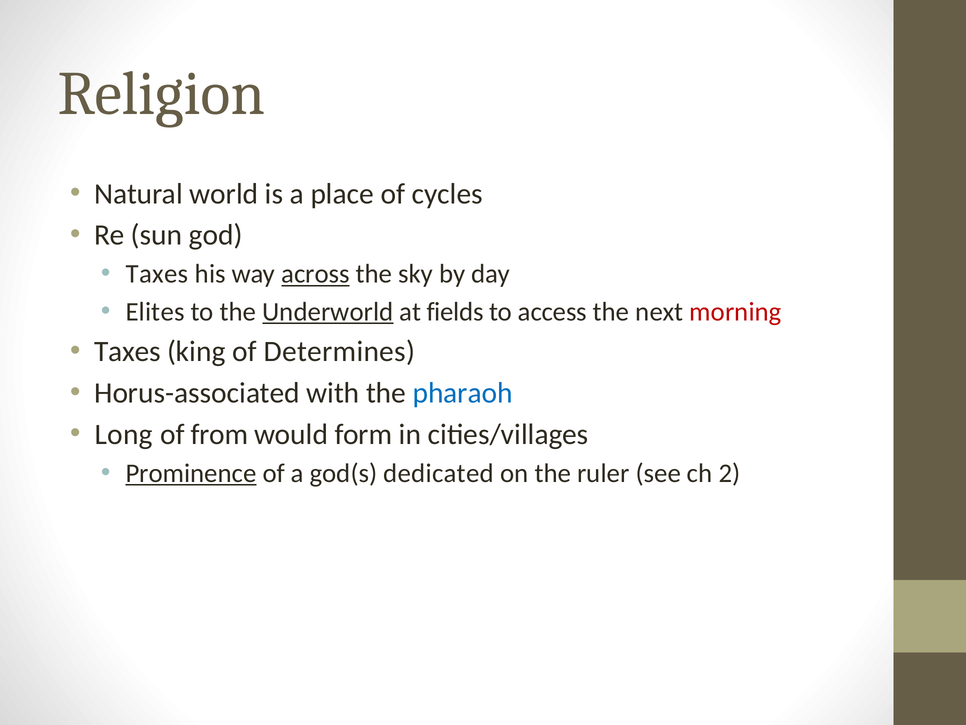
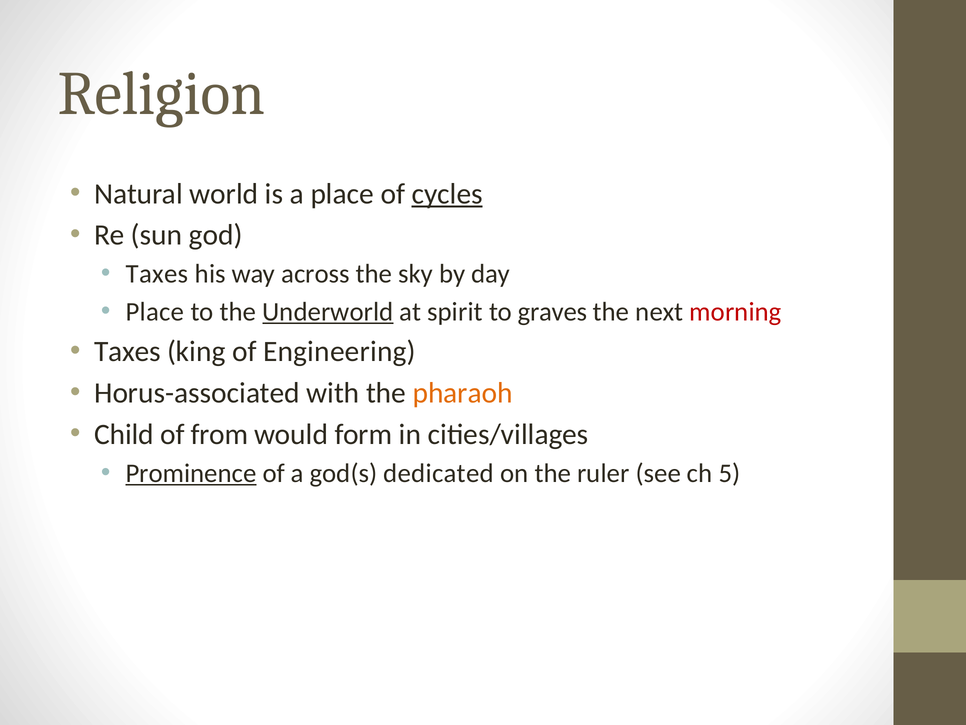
cycles underline: none -> present (447, 194)
across underline: present -> none (315, 274)
Elites: Elites -> Place (155, 312)
fields: fields -> spirit (455, 312)
access: access -> graves (553, 312)
Determines: Determines -> Engineering (339, 351)
pharaoh colour: blue -> orange (463, 393)
Long: Long -> Child (124, 434)
2: 2 -> 5 (729, 473)
